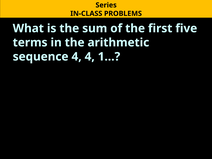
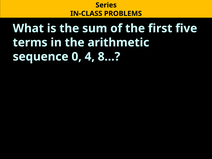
sequence 4: 4 -> 0 (77, 57)
1…: 1… -> 8… (109, 57)
